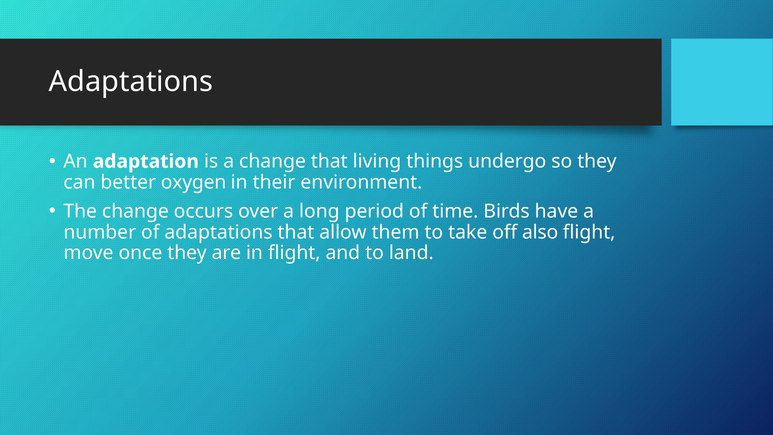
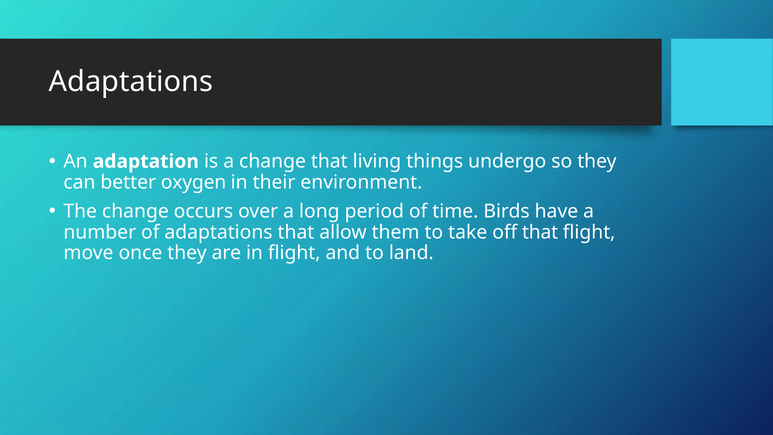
off also: also -> that (540, 232)
